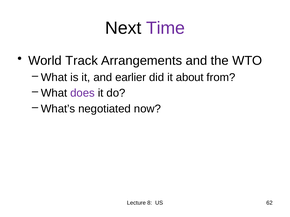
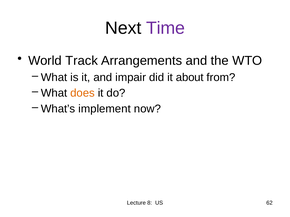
earlier: earlier -> impair (131, 77)
does colour: purple -> orange (83, 93)
negotiated: negotiated -> implement (105, 109)
